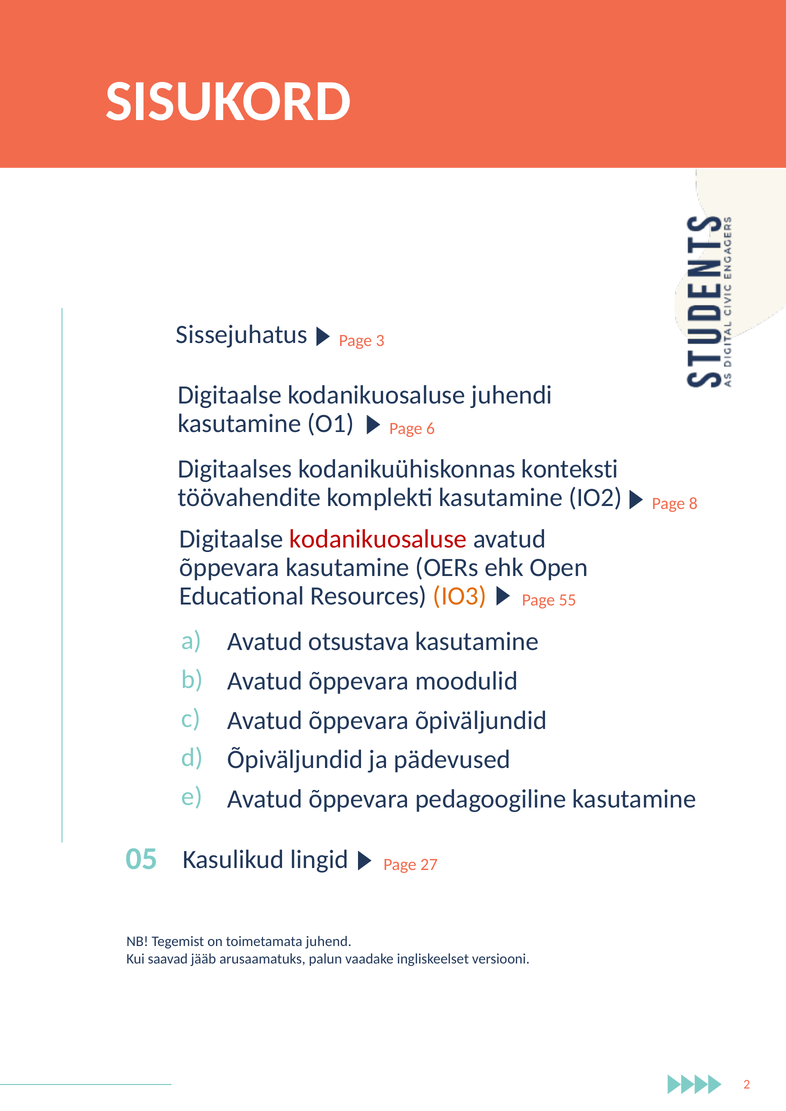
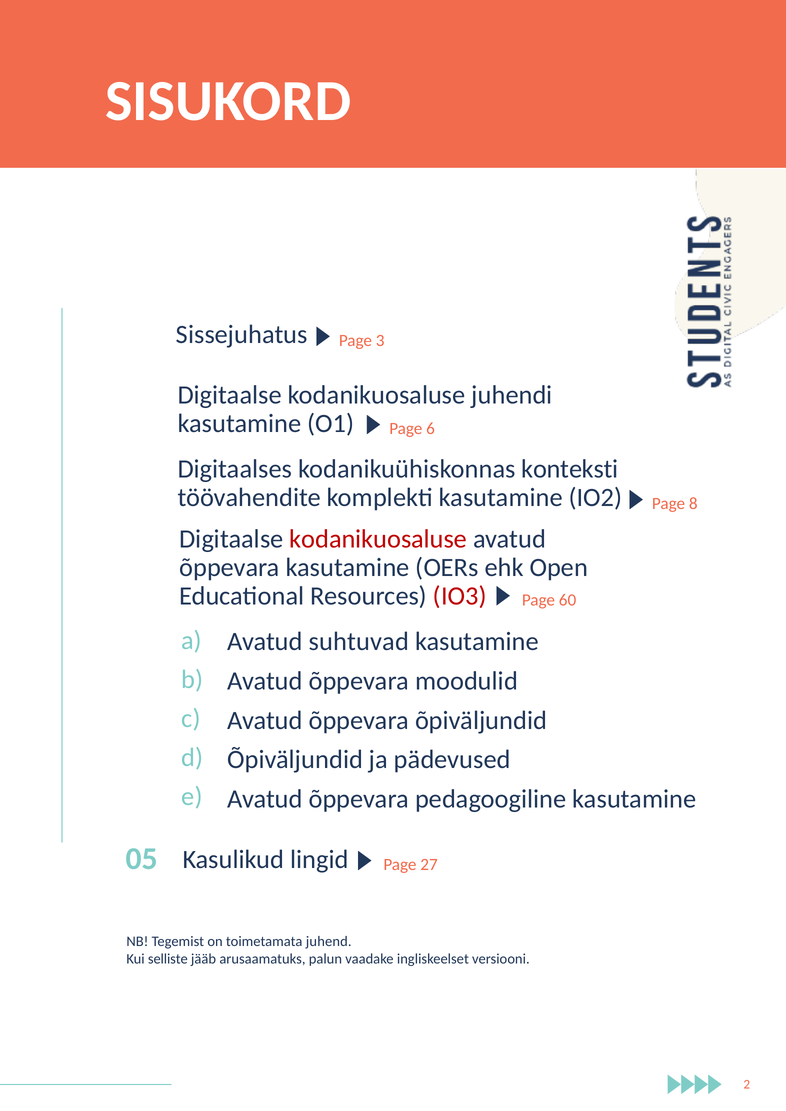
IO3 colour: orange -> red (460, 596)
55: 55 -> 60 (568, 600)
otsustava: otsustava -> suhtuvad (359, 642)
saavad: saavad -> selliste (168, 959)
